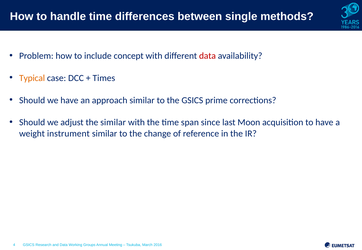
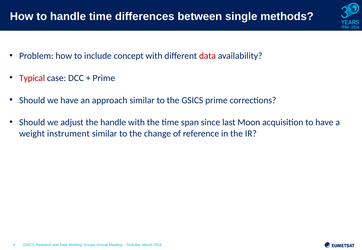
Typical colour: orange -> red (32, 78)
Times: Times -> Prime (104, 78)
the similar: similar -> handle (113, 123)
